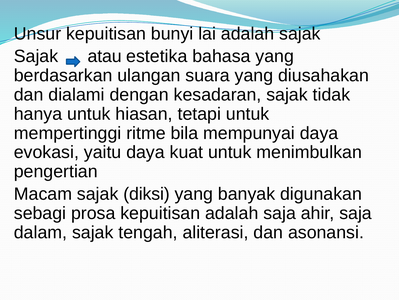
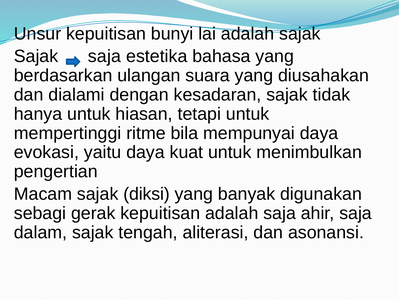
Sajak atau: atau -> saja (104, 56)
prosa: prosa -> gerak (93, 213)
